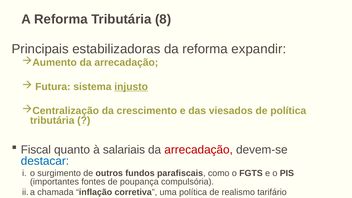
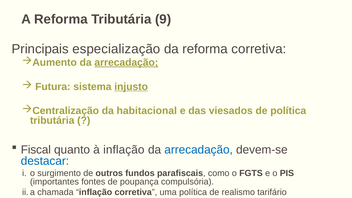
8: 8 -> 9 (163, 19)
estabilizadoras: estabilizadoras -> especialização (116, 49)
reforma expandir: expandir -> corretiva (259, 49)
arrecadação underline: none -> present (126, 62)
crescimento: crescimento -> habitacional (147, 111)
à salariais: salariais -> inflação (124, 150)
arrecadação colour: red -> blue (199, 150)
